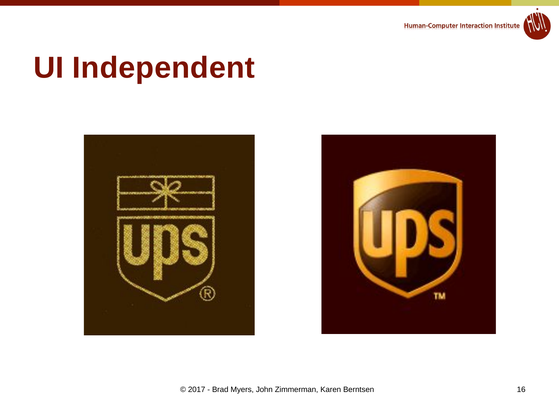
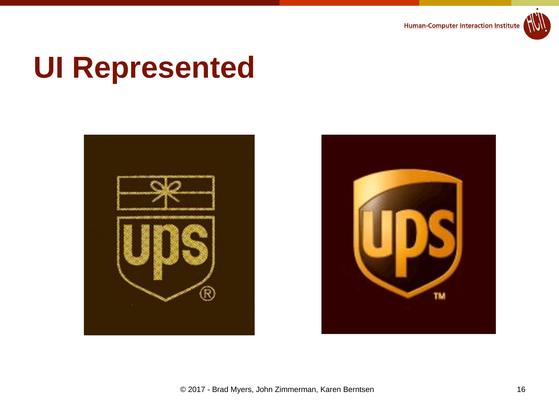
Independent: Independent -> Represented (164, 68)
